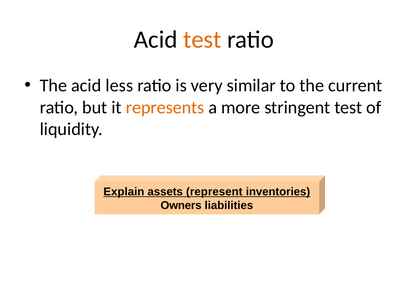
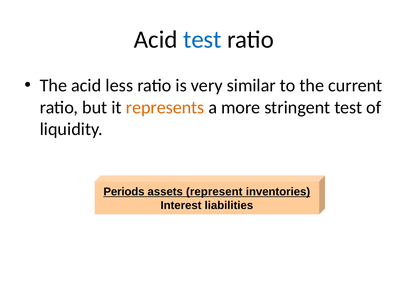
test colour: orange -> blue (202, 39)
Explain: Explain -> Periods (124, 192)
Owners: Owners -> Interest (181, 205)
